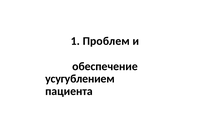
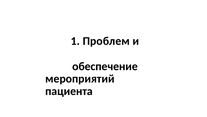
усугублением: усугублением -> мероприятий (80, 78)
